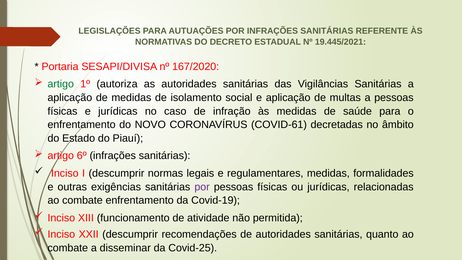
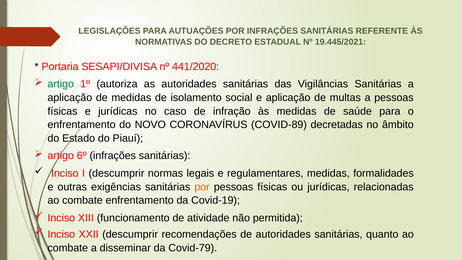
167/2020: 167/2020 -> 441/2020 (196, 67)
COVID-61: COVID-61 -> COVID-89 (279, 125)
por colour: purple -> orange (202, 187)
Covid-25: Covid-25 -> Covid-79 (193, 248)
